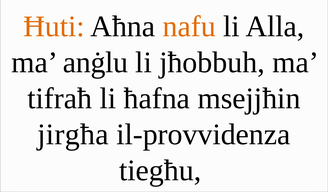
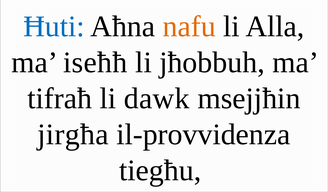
Ħuti colour: orange -> blue (54, 26)
anġlu: anġlu -> iseħħ (95, 62)
ħafna: ħafna -> dawk (157, 98)
